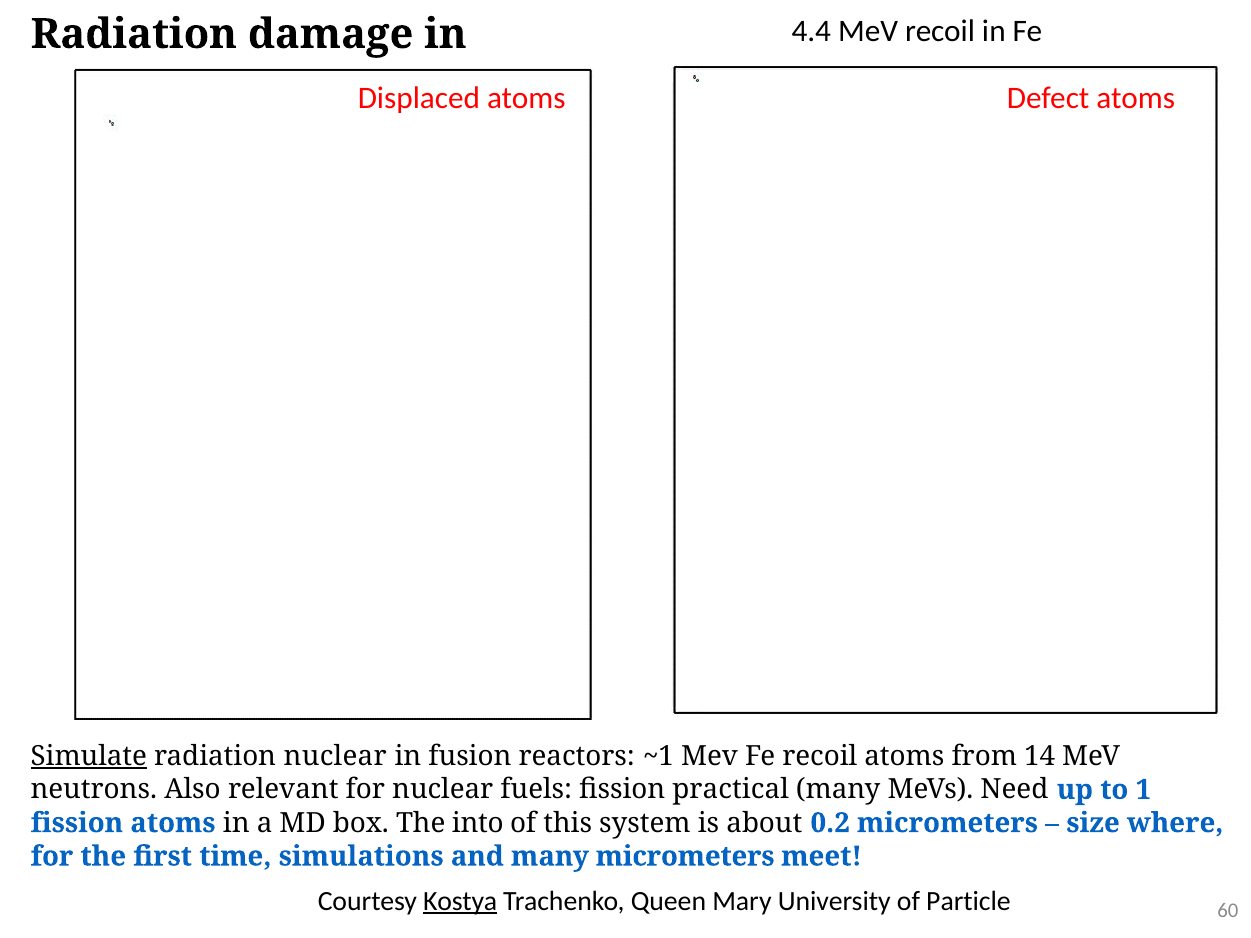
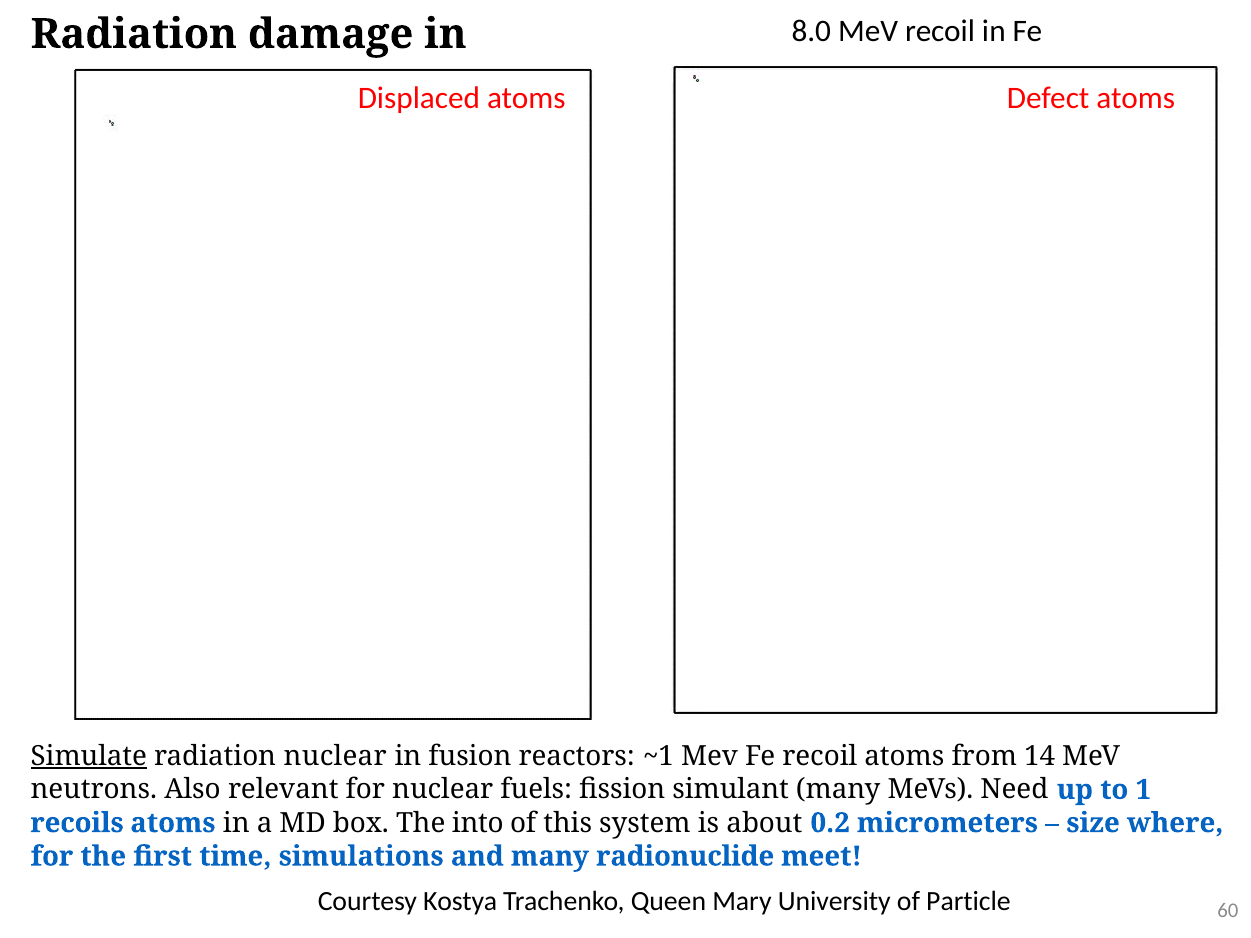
4.4: 4.4 -> 8.0 (811, 31)
practical: practical -> simulant (731, 790)
fission: fission -> recoils (77, 823)
many micrometers: micrometers -> radionuclide (685, 857)
Kostya underline: present -> none (460, 902)
